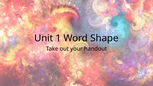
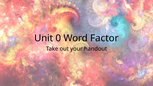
1: 1 -> 0 (58, 38)
Shape: Shape -> Factor (104, 38)
